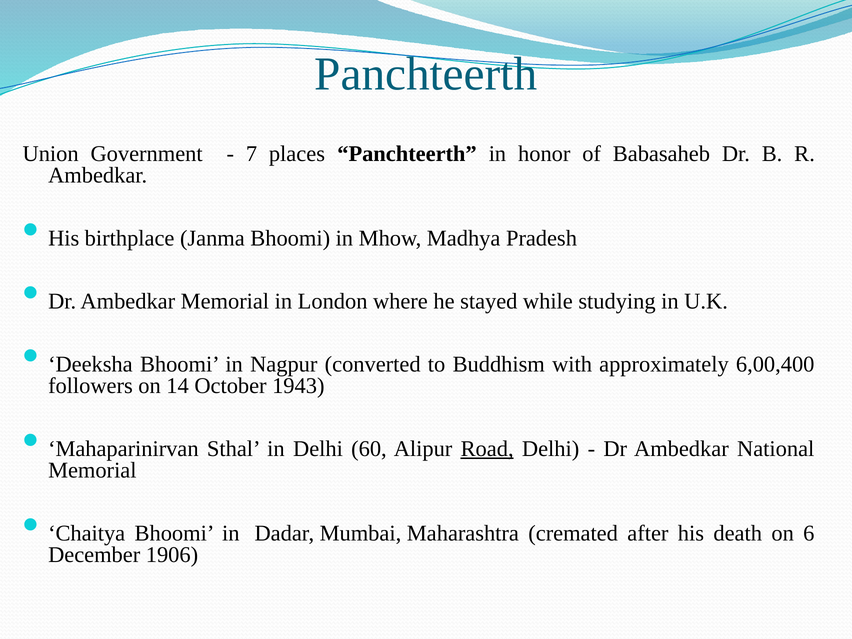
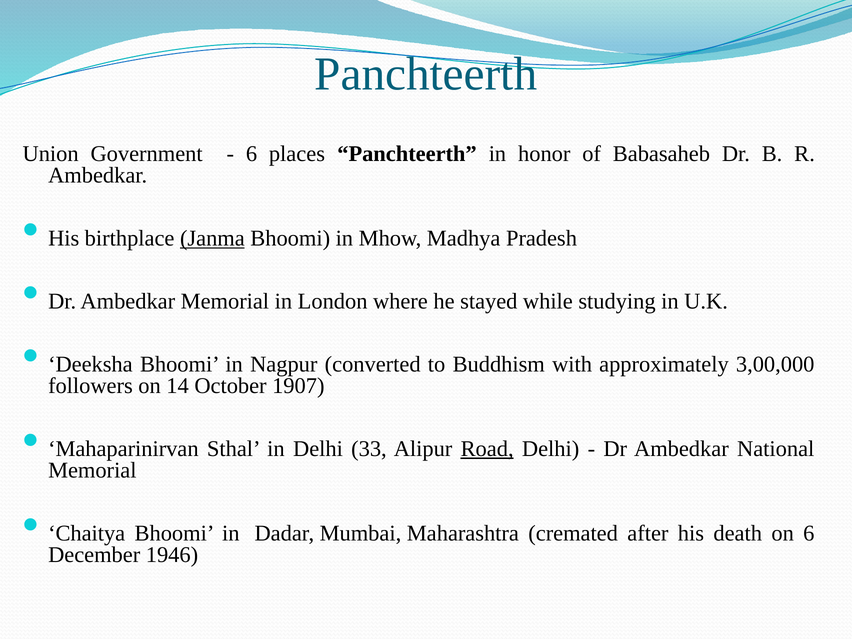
7: 7 -> 6 (252, 154)
Janma underline: none -> present (212, 238)
6,00,400: 6,00,400 -> 3,00,000 (775, 364)
1943: 1943 -> 1907 (298, 386)
60: 60 -> 33 (369, 449)
1906: 1906 -> 1946 (172, 555)
